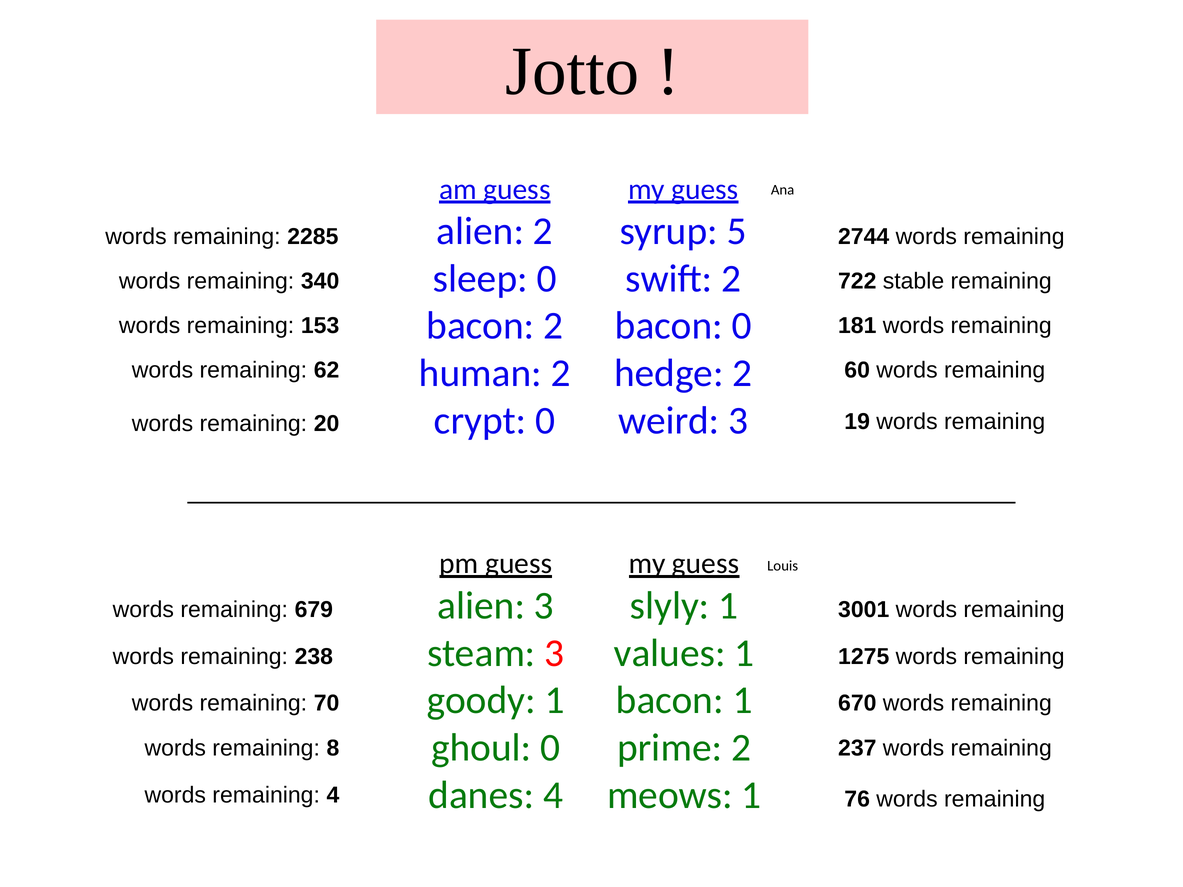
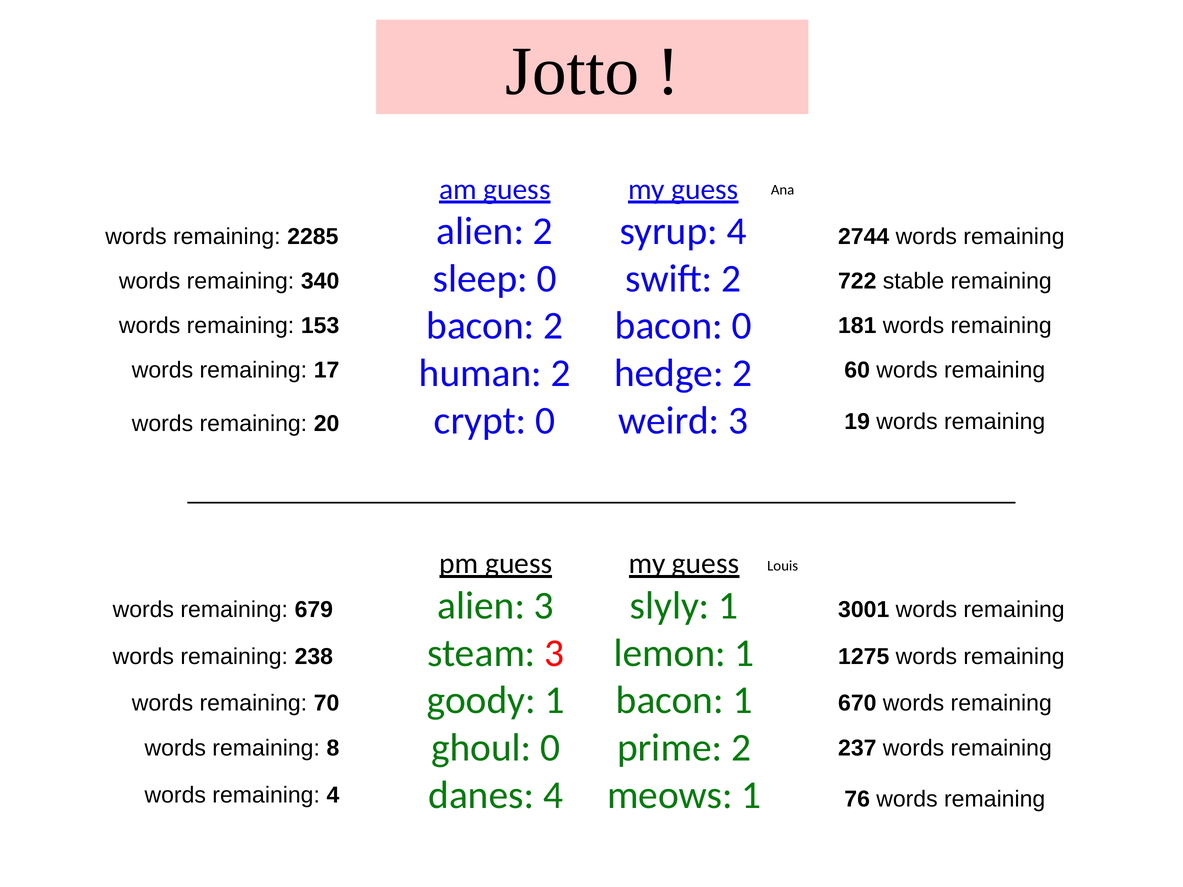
syrup 5: 5 -> 4 (737, 231)
62: 62 -> 17 (327, 370)
values: values -> lemon (670, 653)
